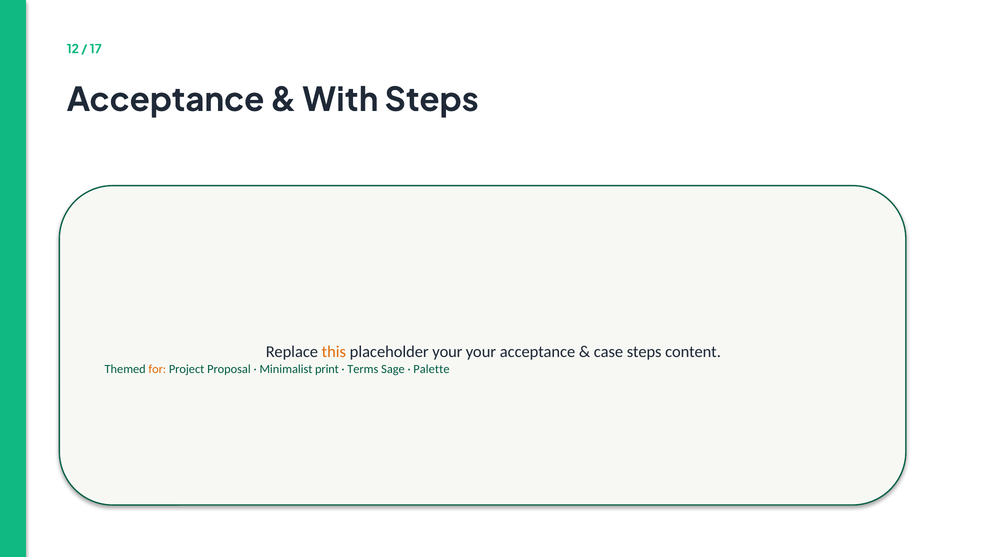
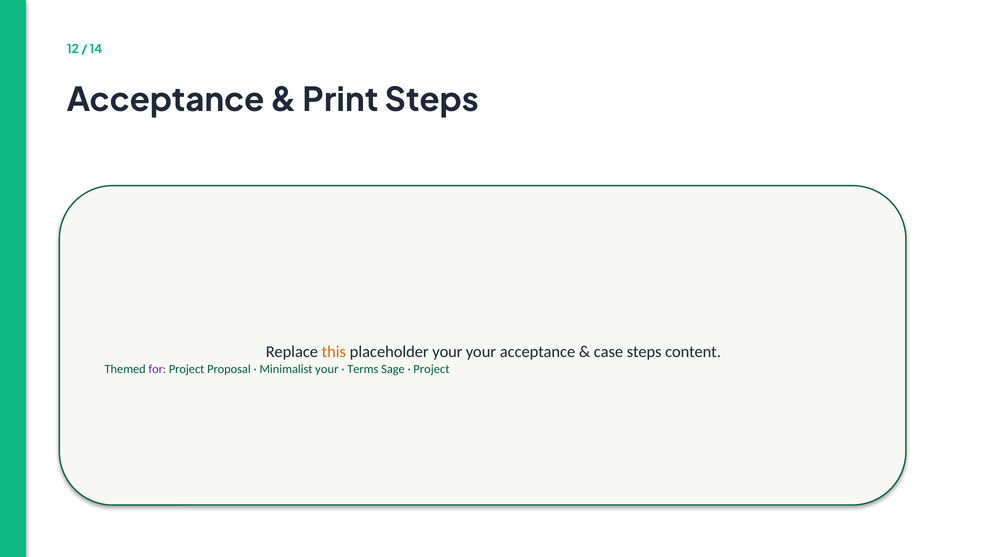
17: 17 -> 14 (96, 49)
With: With -> Print (340, 100)
for colour: orange -> purple (157, 369)
Minimalist print: print -> your (327, 369)
Palette: Palette -> Project (431, 369)
